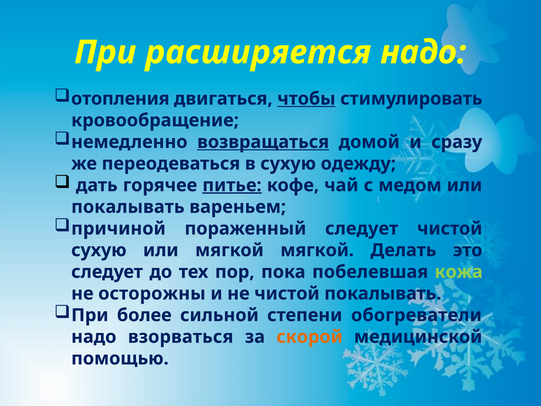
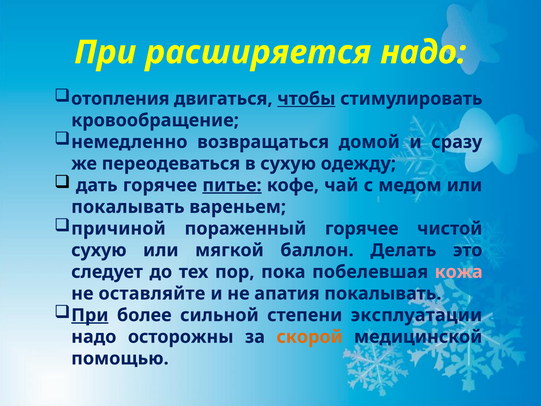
возвращаться underline: present -> none (263, 142)
пораженный следует: следует -> горячее (362, 228)
мягкой мягкой: мягкой -> баллон (317, 250)
кожа colour: light green -> pink (459, 272)
осторожны: осторожны -> оставляйте (152, 293)
не чистой: чистой -> апатия (287, 293)
При underline: none -> present (90, 315)
обогреватели: обогреватели -> эксплуатации (416, 315)
взорваться: взорваться -> осторожны (181, 337)
